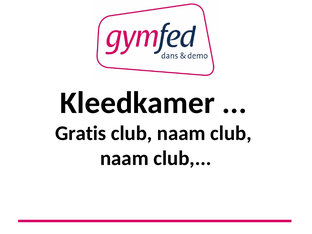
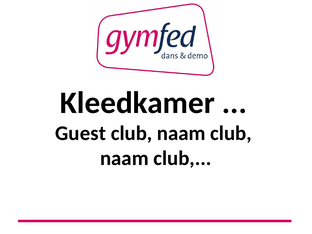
Gratis: Gratis -> Guest (81, 133)
